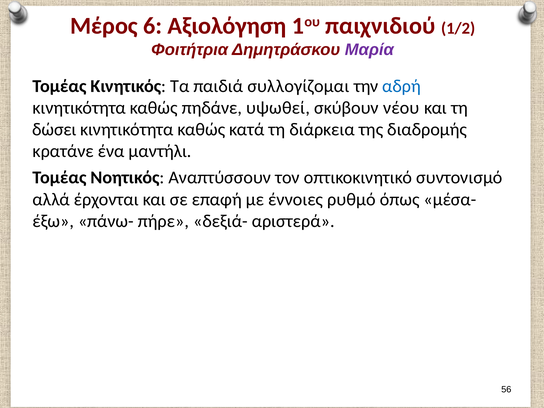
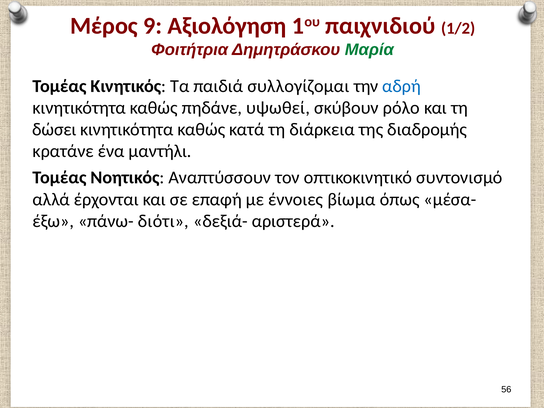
6: 6 -> 9 (153, 26)
Μαρία colour: purple -> green (369, 50)
νέου: νέου -> ρόλο (401, 108)
ρυθμό: ρυθμό -> βίωμα (351, 199)
πήρε: πήρε -> διότι (163, 221)
